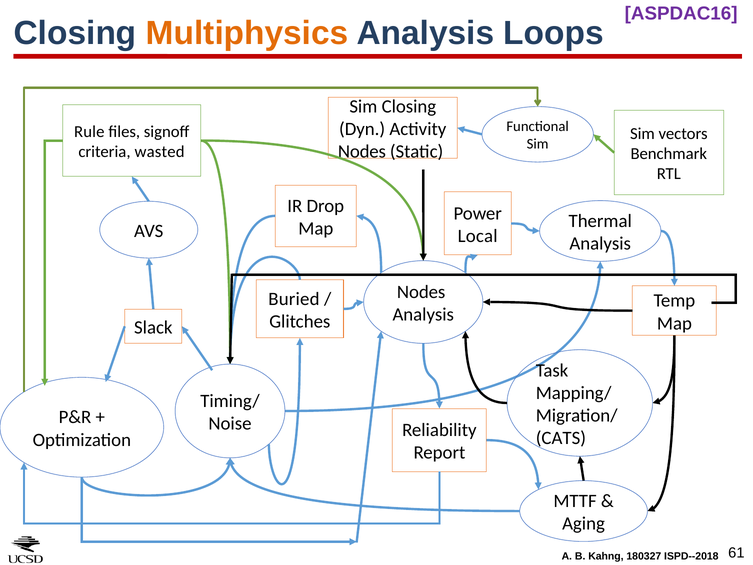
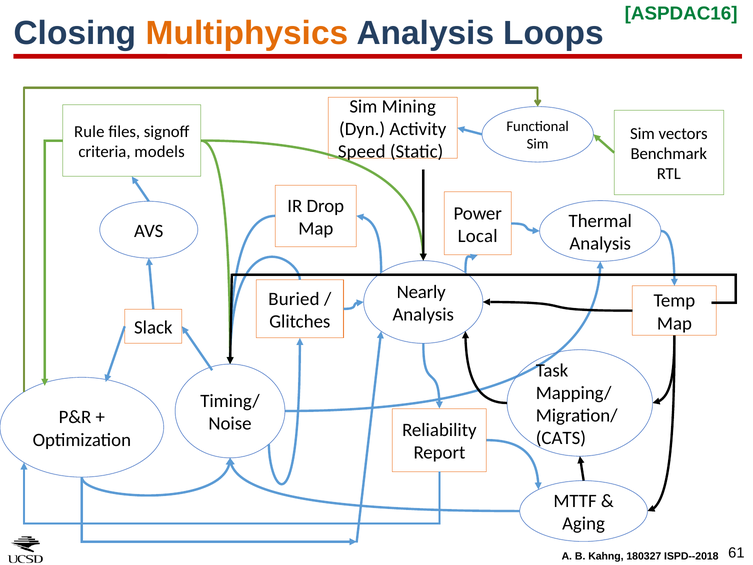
ASPDAC16 colour: purple -> green (681, 14)
Closing: Closing -> Mining (409, 107)
Nodes: Nodes -> Speed (362, 152)
wasted: wasted -> models (160, 152)
Nodes: Nodes -> Nearly (421, 292)
